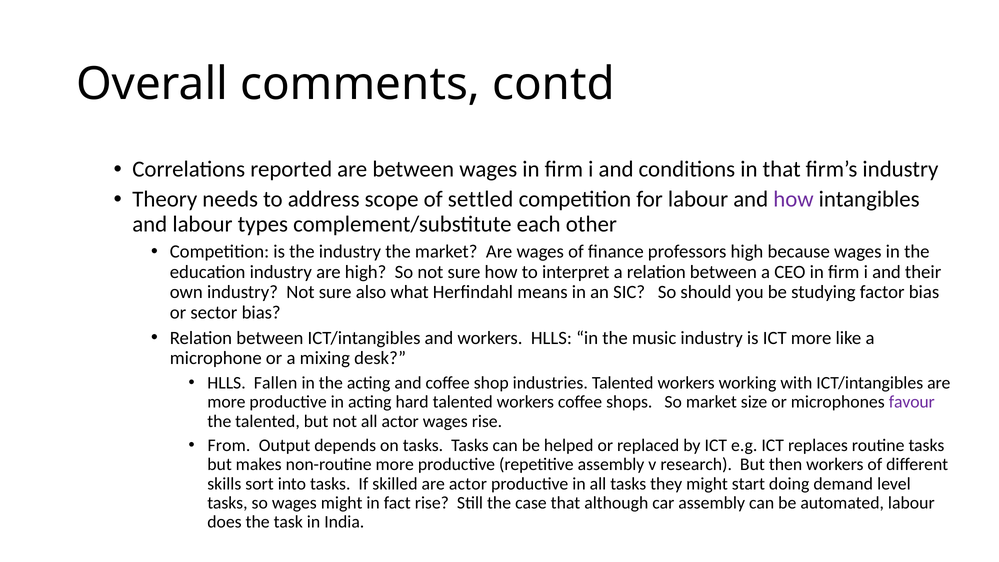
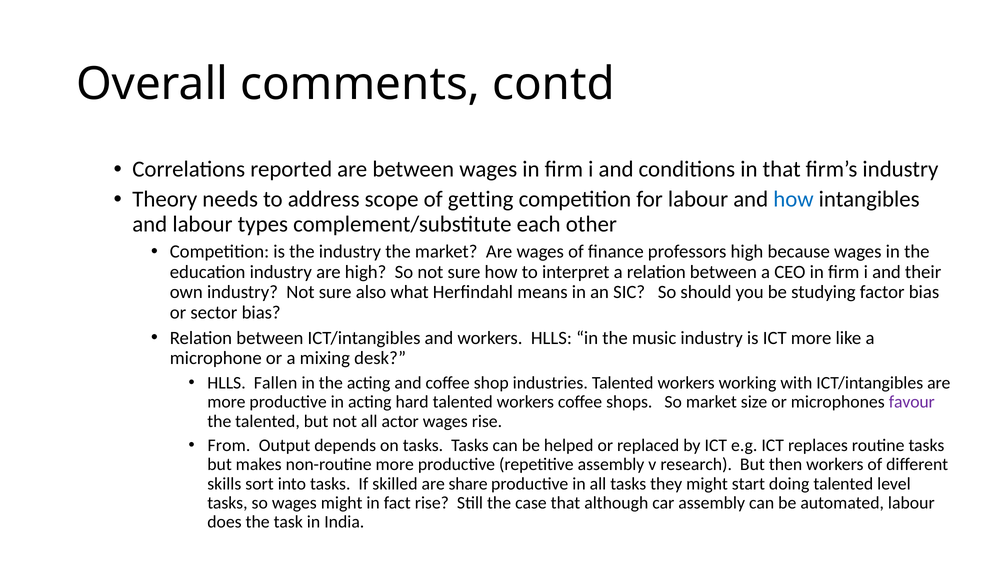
settled: settled -> getting (481, 199)
how colour: purple -> blue (793, 199)
are actor: actor -> share (468, 484)
doing demand: demand -> talented (843, 484)
